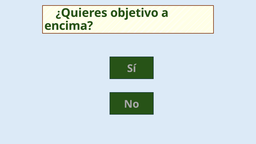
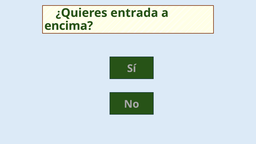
objetivo: objetivo -> entrada (134, 13)
